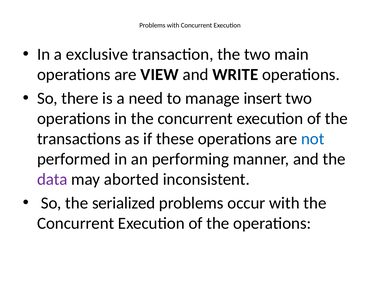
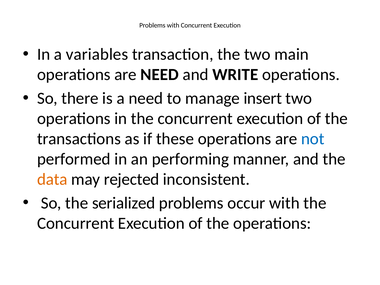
exclusive: exclusive -> variables (97, 54)
are VIEW: VIEW -> NEED (160, 75)
data colour: purple -> orange (52, 179)
aborted: aborted -> rejected (132, 179)
